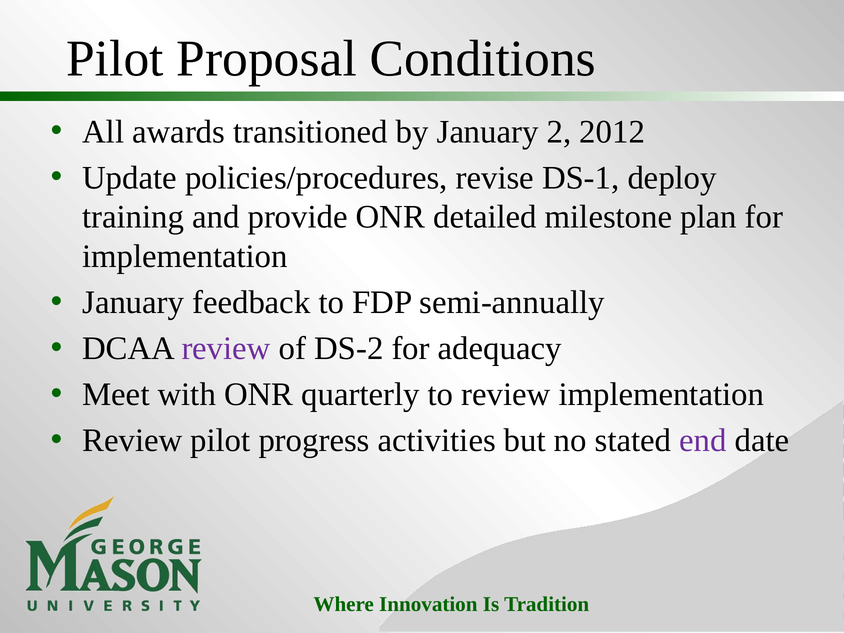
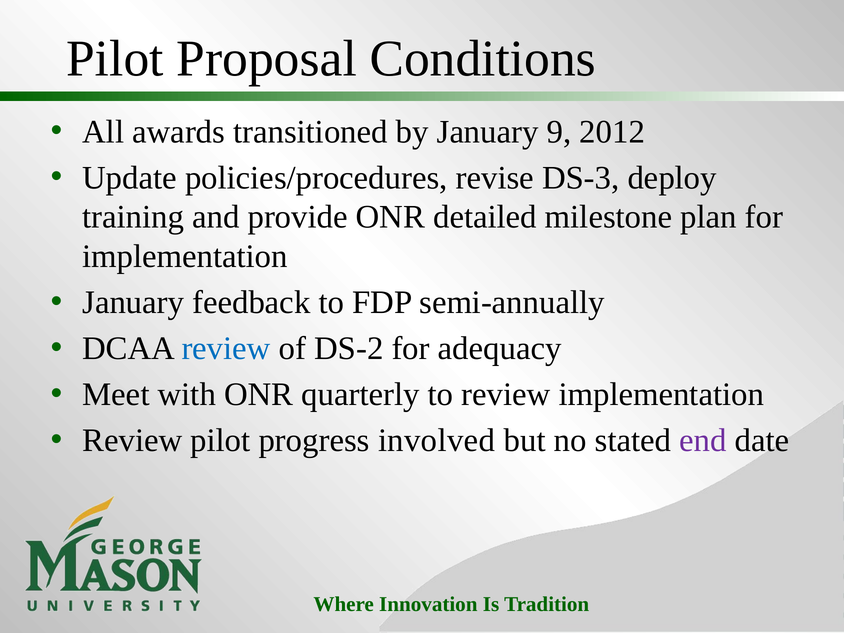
2: 2 -> 9 (559, 132)
DS-1: DS-1 -> DS-3 (581, 178)
review colour: purple -> blue (226, 348)
activities: activities -> involved (437, 440)
